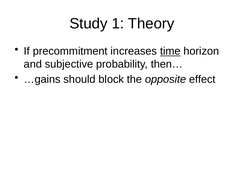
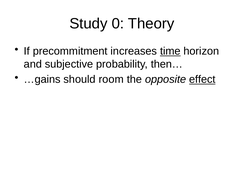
1: 1 -> 0 (118, 24)
block: block -> room (111, 79)
effect underline: none -> present (202, 79)
